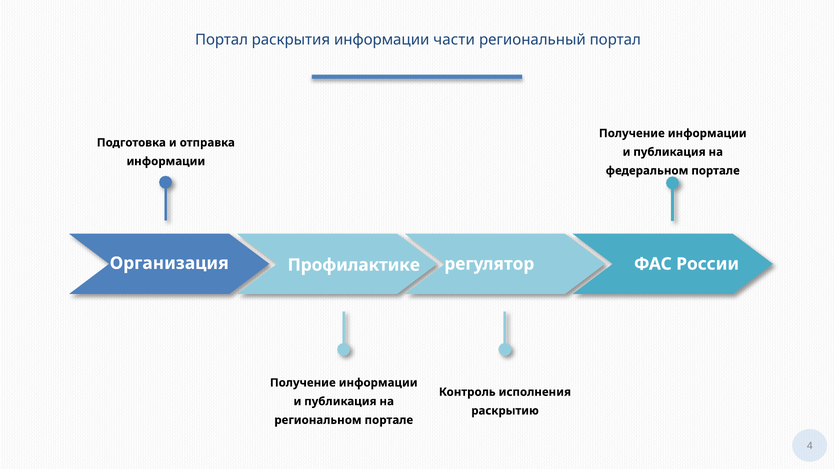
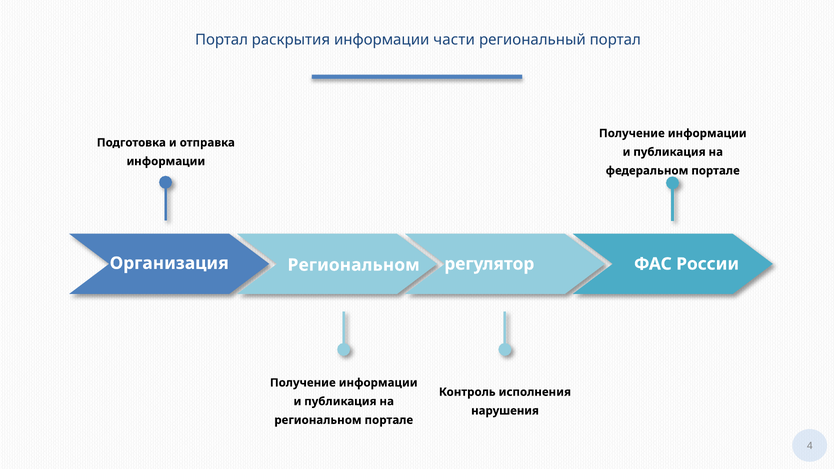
Организация Профилактике: Профилактике -> Региональном (354, 265)
раскрытию: раскрытию -> нарушения (505, 411)
